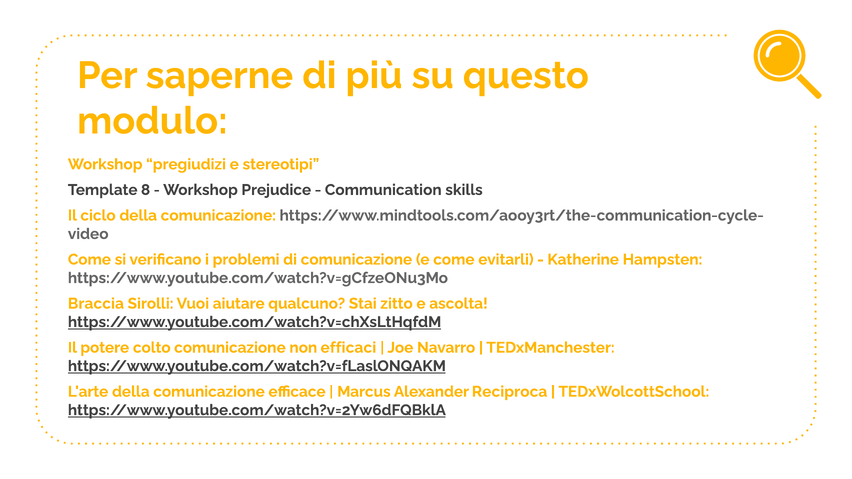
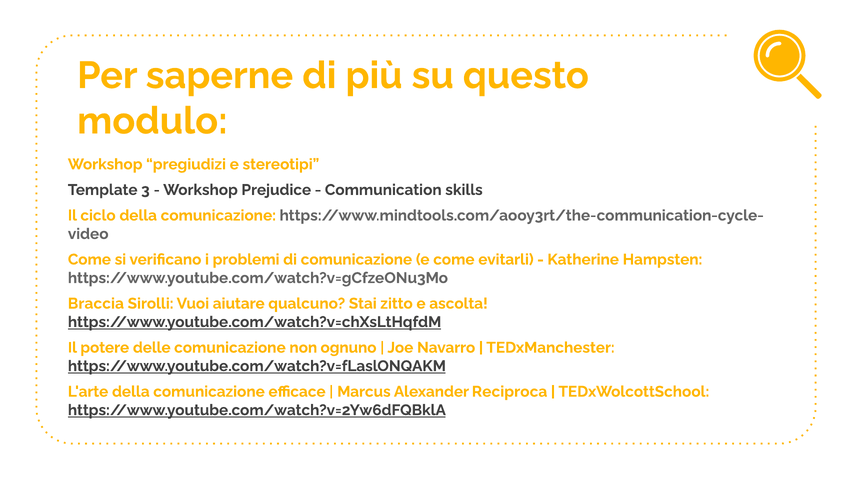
8: 8 -> 3 (145, 190)
colto: colto -> delle (152, 348)
efficaci: efficaci -> ognuno (348, 348)
